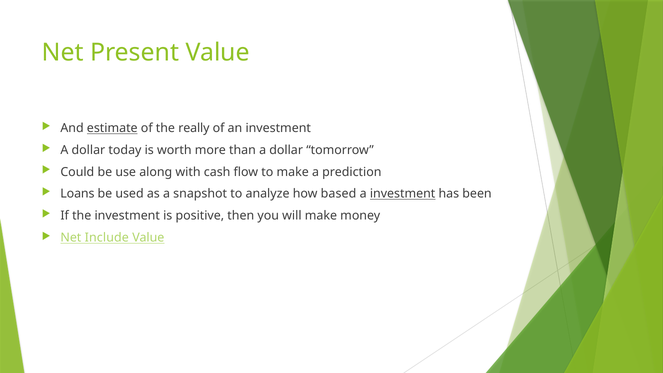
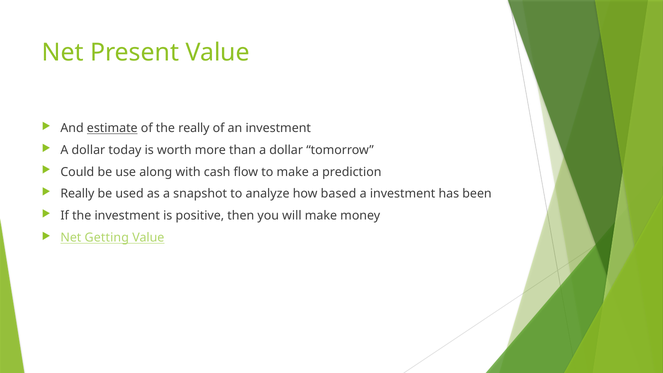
Loans: Loans -> Really (77, 194)
investment underline: present -> none (403, 194)
Include: Include -> Getting (107, 237)
